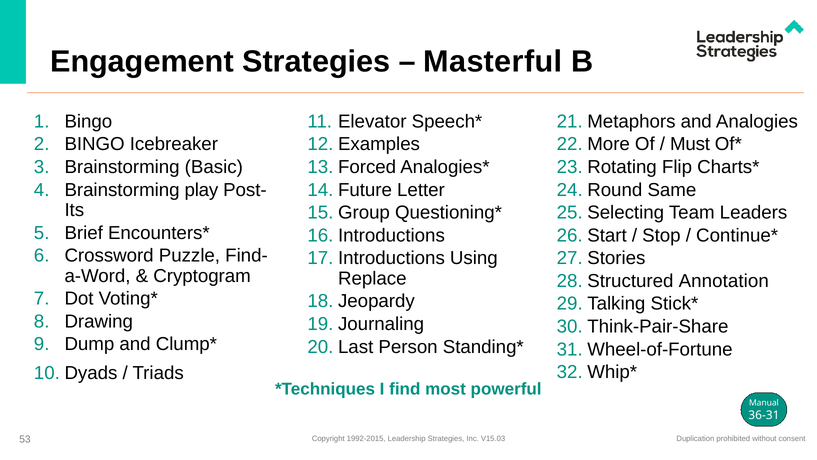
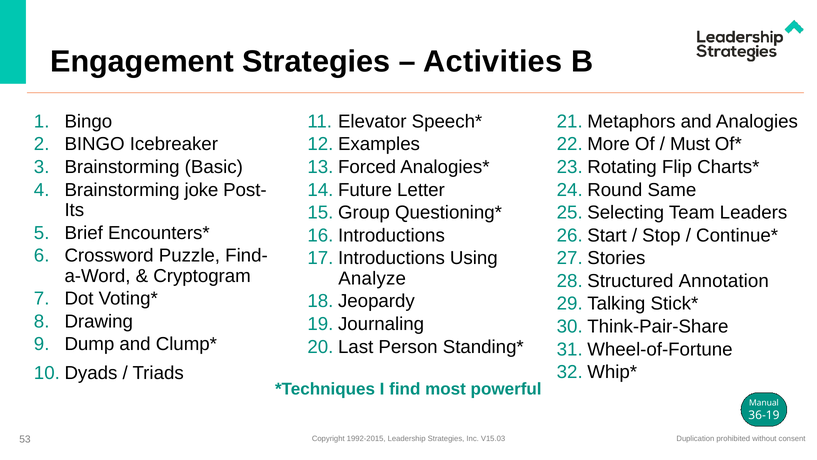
Masterful: Masterful -> Activities (493, 61)
play: play -> joke (201, 190)
Replace: Replace -> Analyze (372, 278)
36-31: 36-31 -> 36-19 (764, 415)
